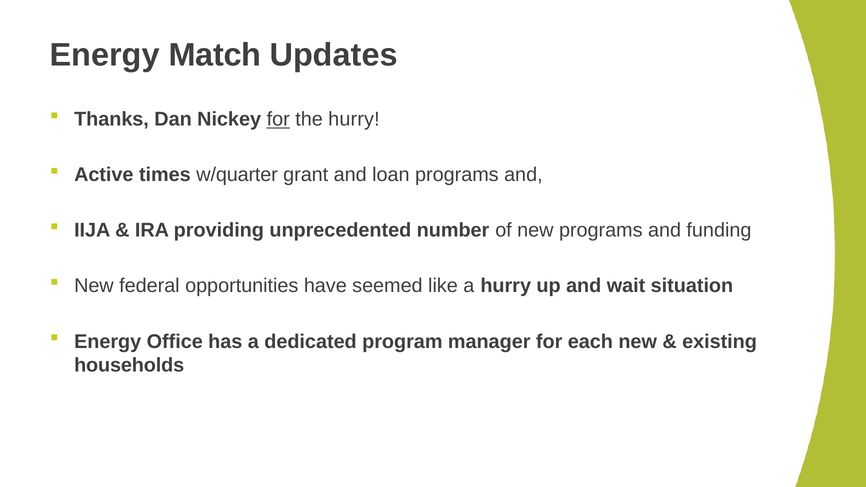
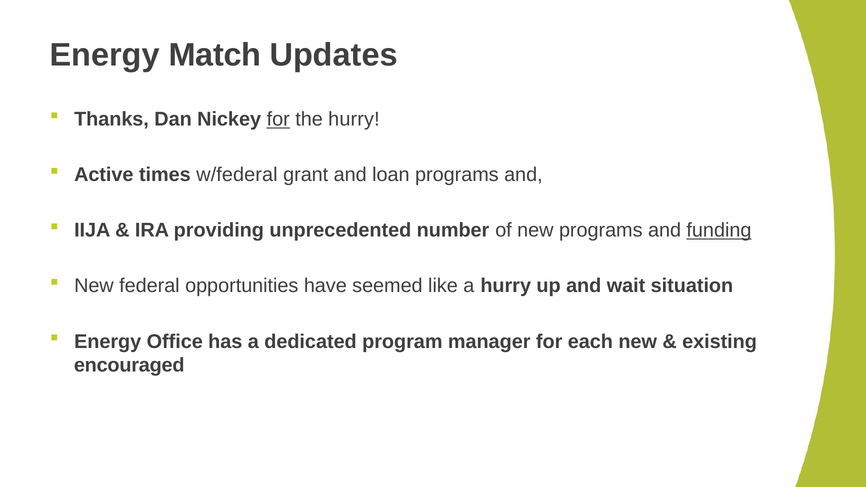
w/quarter: w/quarter -> w/federal (237, 175)
funding underline: none -> present (719, 230)
households: households -> encouraged (129, 365)
